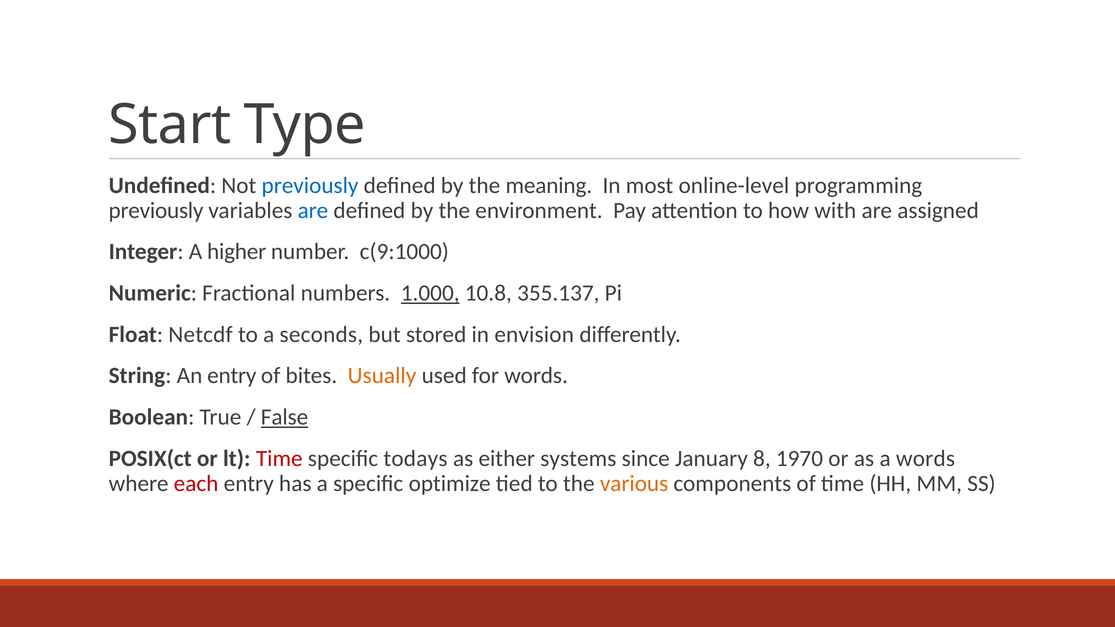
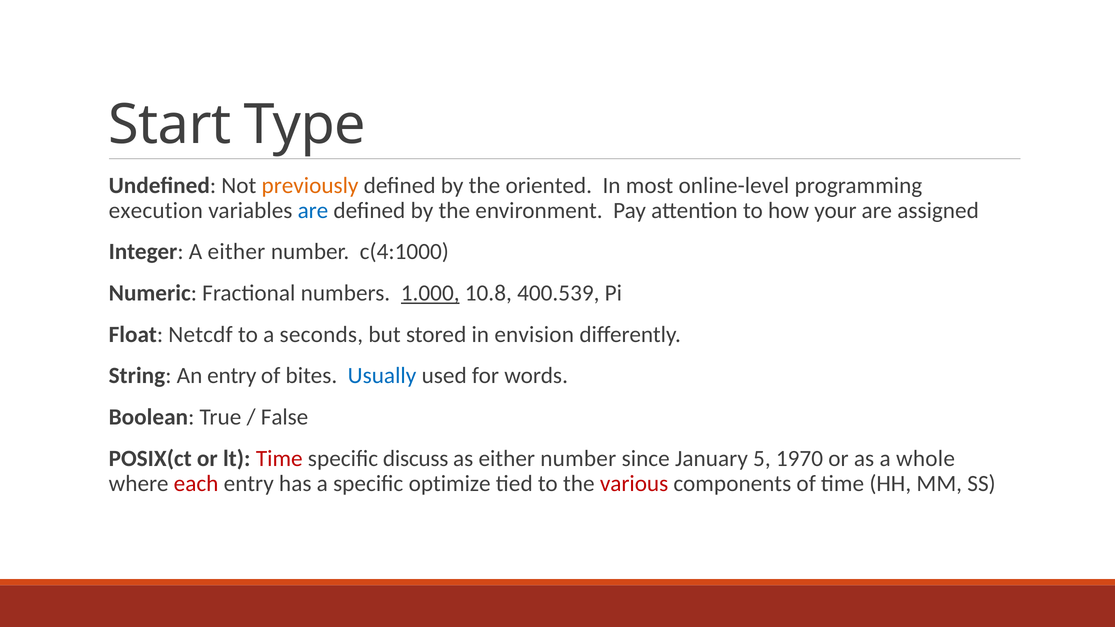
previously colour: blue -> orange (310, 185)
meaning: meaning -> oriented (549, 185)
previously: previously -> execution (156, 210)
with: with -> your (835, 210)
A higher: higher -> either (236, 252)
c(9:1000: c(9:1000 -> c(4:1000 (404, 252)
355.137: 355.137 -> 400.539 (558, 293)
Usually colour: orange -> blue (382, 376)
False underline: present -> none (285, 417)
todays: todays -> discuss (416, 459)
as either systems: systems -> number (578, 459)
8: 8 -> 5 (762, 459)
a words: words -> whole (926, 459)
various colour: orange -> red (634, 484)
